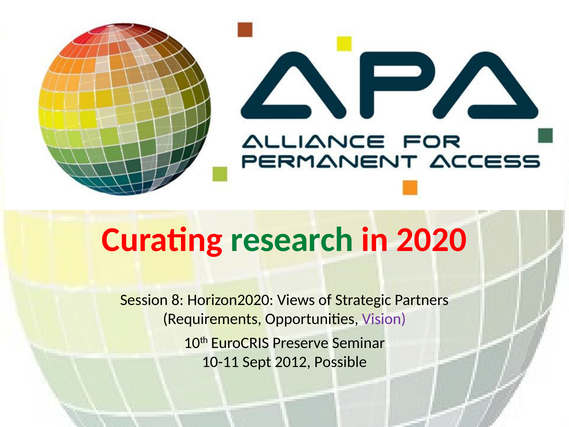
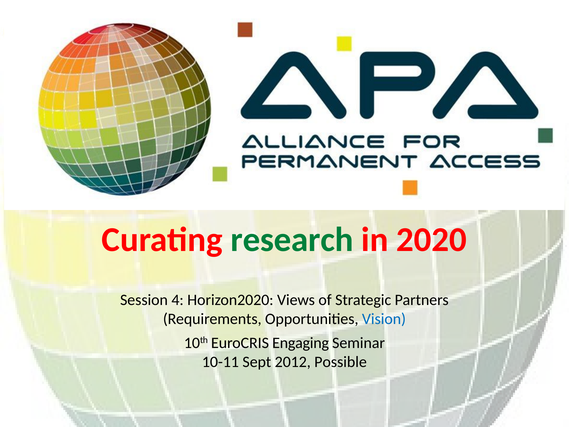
8: 8 -> 4 (178, 300)
Vision colour: purple -> blue (384, 319)
Preserve: Preserve -> Engaging (301, 343)
